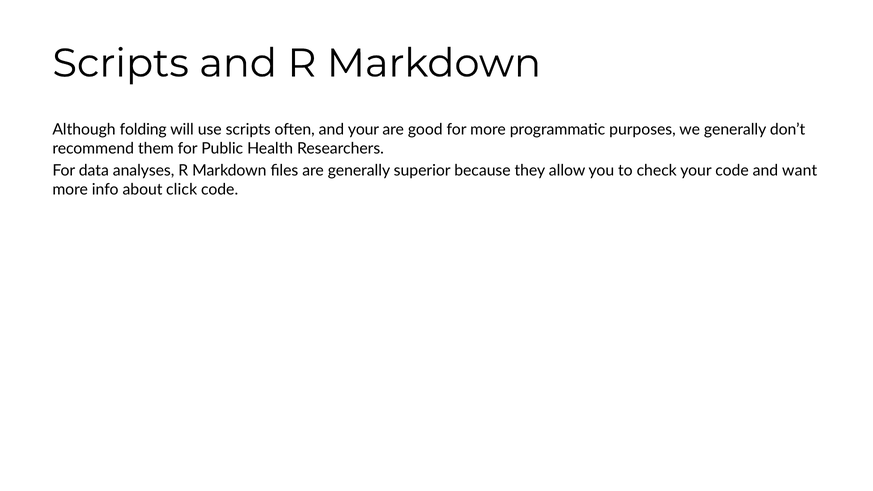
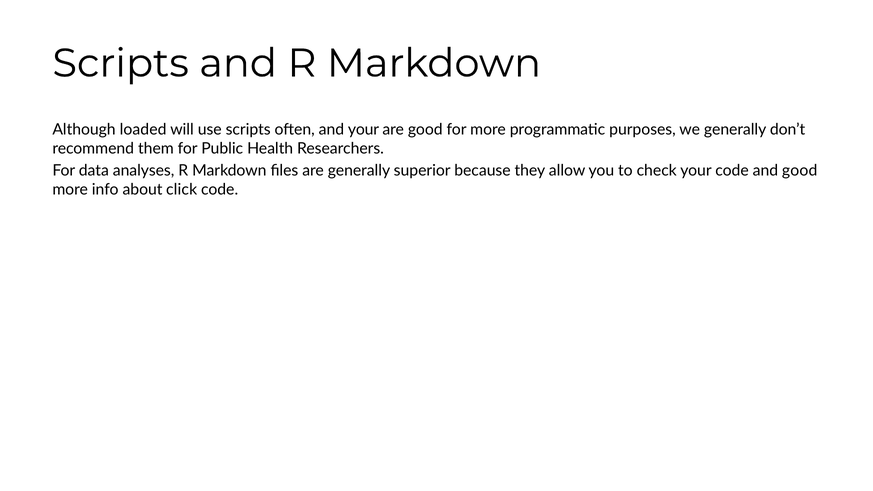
folding: folding -> loaded (143, 130)
and want: want -> good (800, 171)
